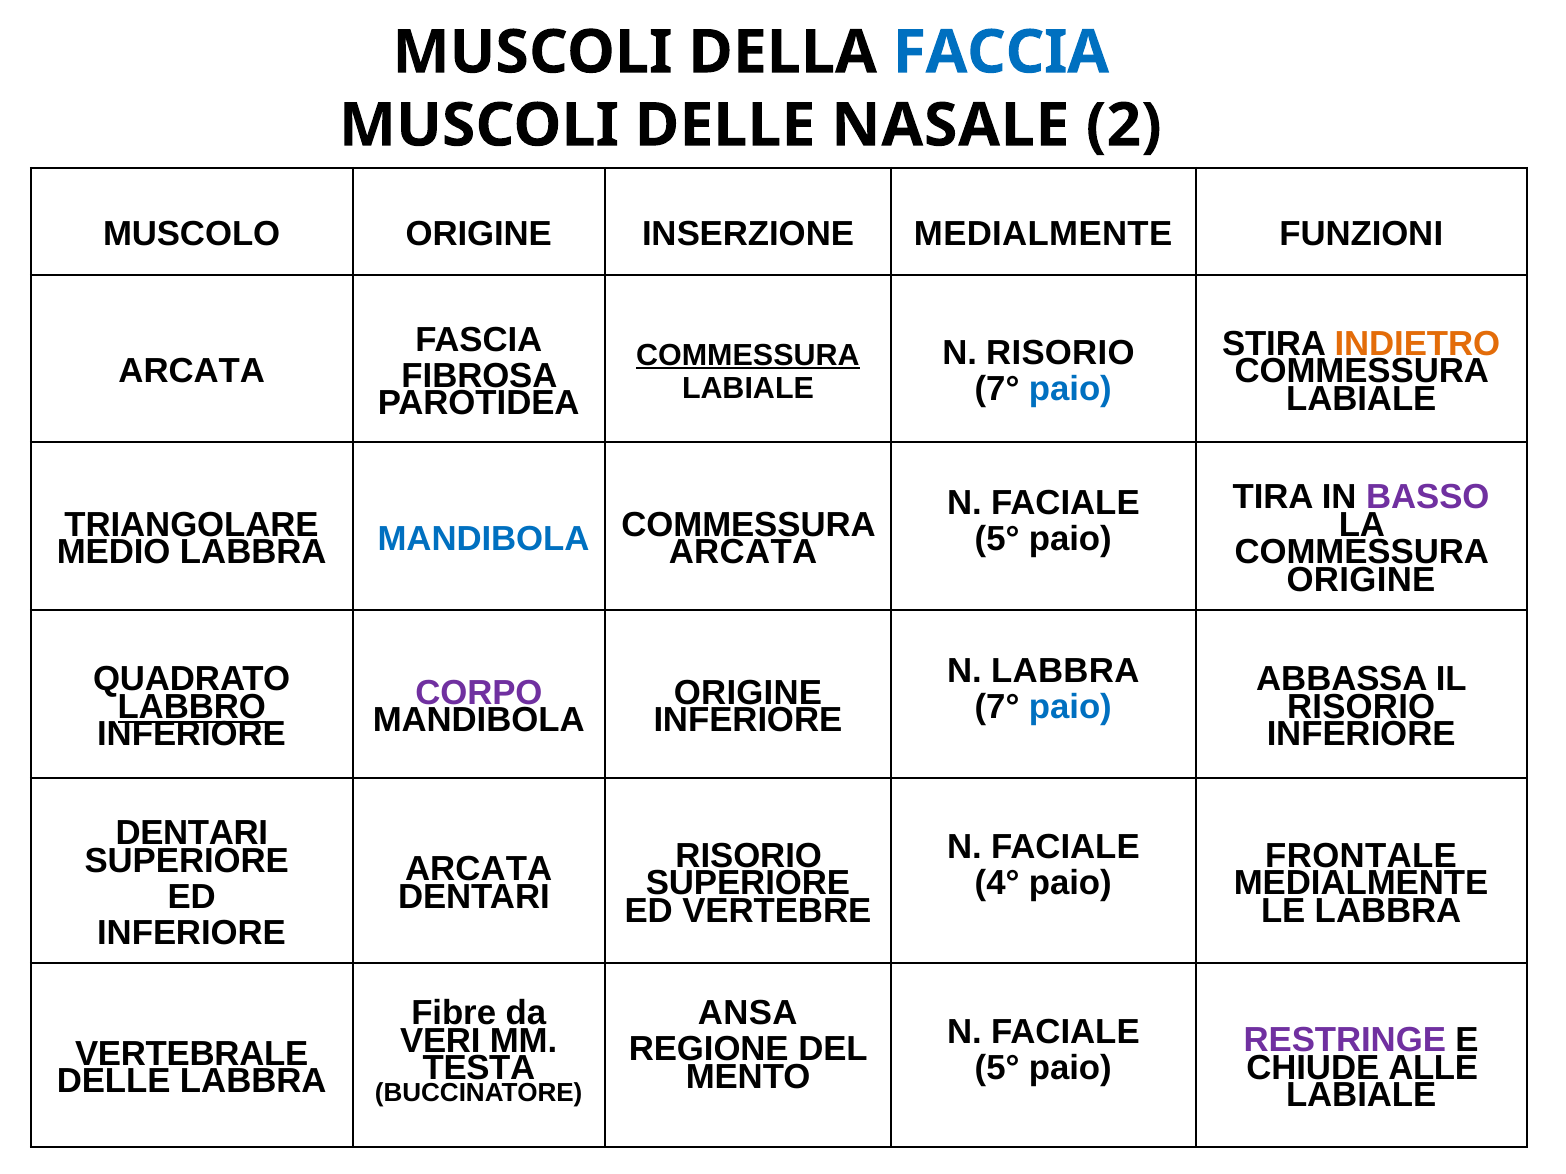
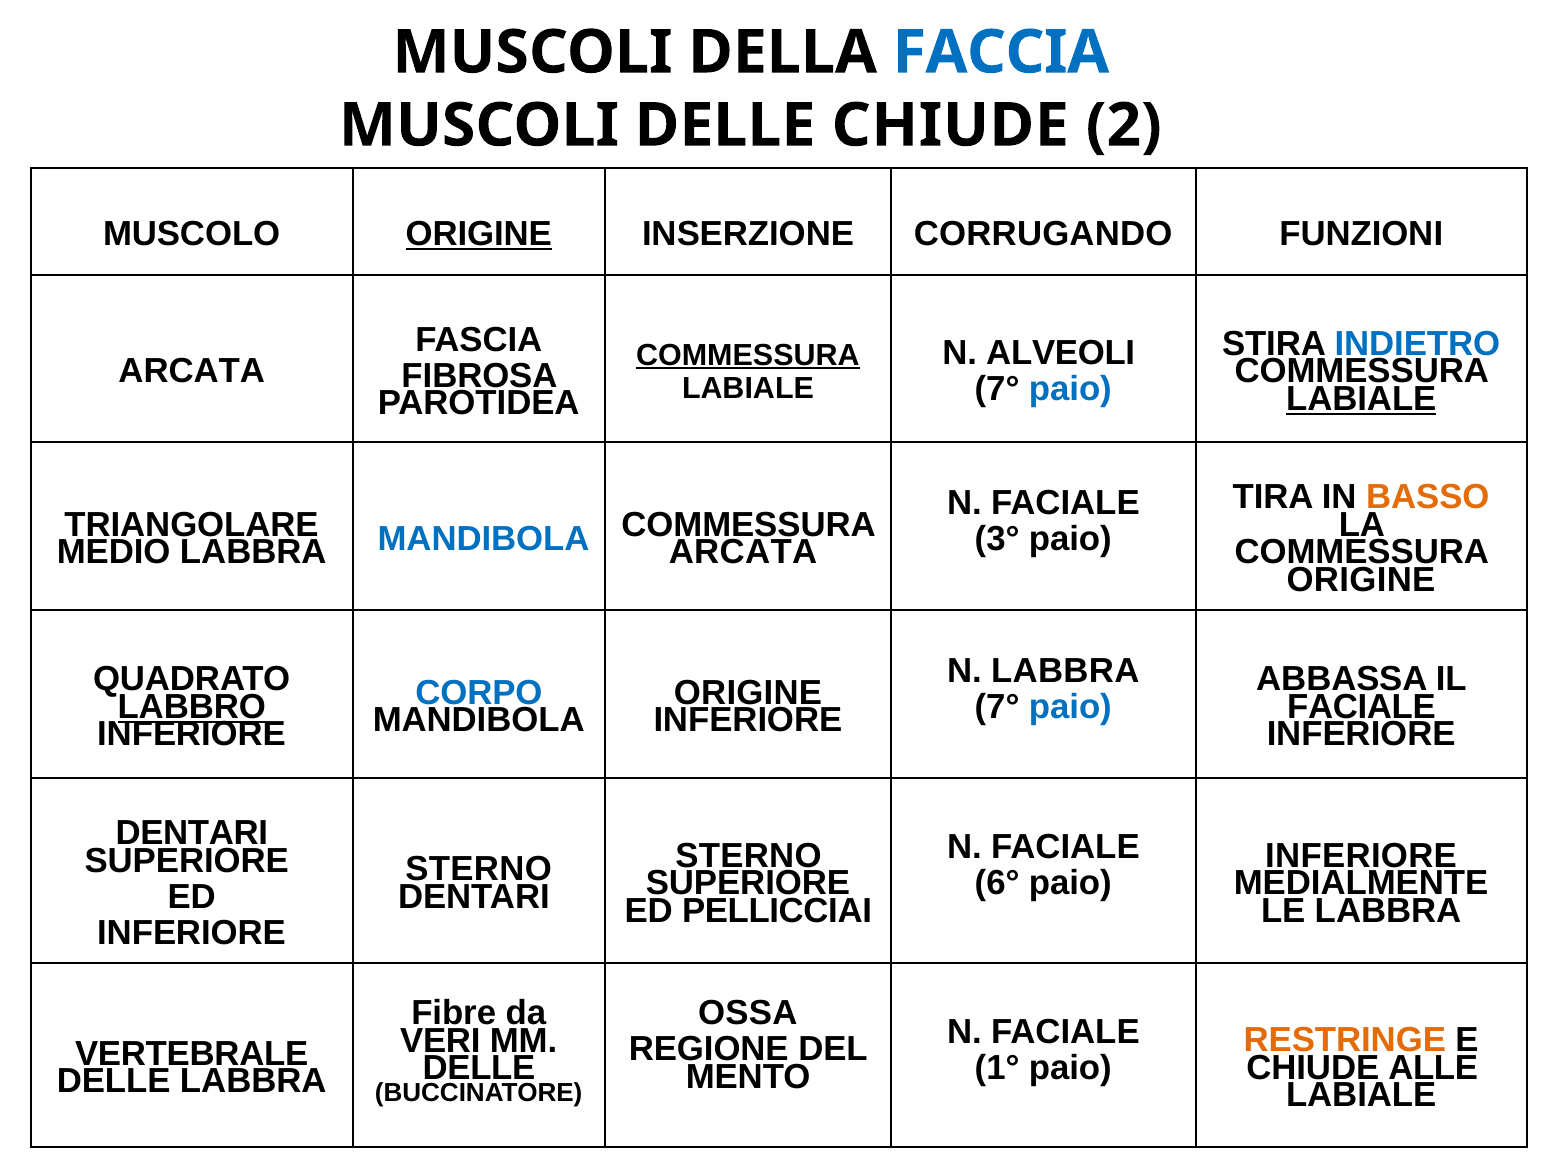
DELLE NASALE: NASALE -> CHIUDE (950, 126)
ORIGINE underline: none -> present (479, 234)
INSERZIONE MEDIALMENTE: MEDIALMENTE -> CORRUGANDO (1043, 234)
INDIETRO colour: orange -> blue (1417, 344)
N RISORIO: RISORIO -> ALVEOLI (1061, 353)
LABIALE underline: none -> present (1361, 399)
BASSO colour: purple -> orange (1428, 498)
5°: 5° -> 3° (997, 539)
CORPO colour: purple -> blue (479, 693)
RISORIO: RISORIO -> FACIALE (1361, 707)
RISORIO: RISORIO -> STERNO (749, 856)
FRONTALE: FRONTALE -> INFERIORE (1361, 856)
ARCATA: ARCATA -> STERNO (479, 870)
4°: 4° -> 6° (997, 884)
VERTEBRE: VERTEBRE -> PELLICCIAI (777, 911)
ANSA: ANSA -> OSSA (748, 1014)
RESTRINGE colour: purple -> orange (1345, 1041)
5°: 5° -> 1° (997, 1068)
TESTA: TESTA -> DELLE (479, 1069)
